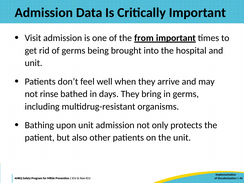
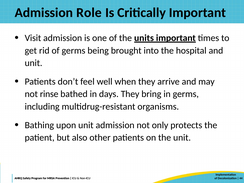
Data: Data -> Role (89, 13)
from: from -> units (144, 38)
